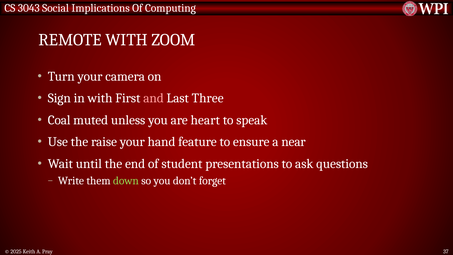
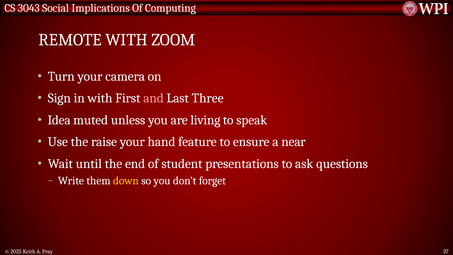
Coal: Coal -> Idea (59, 120)
heart: heart -> living (205, 120)
down colour: light green -> yellow (126, 181)
